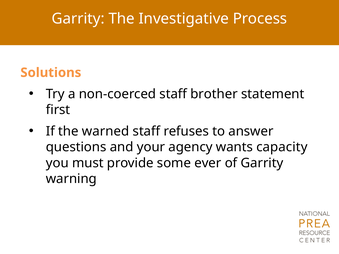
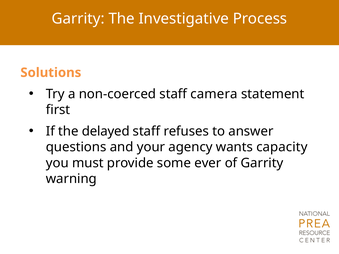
brother: brother -> camera (214, 94)
warned: warned -> delayed (106, 131)
